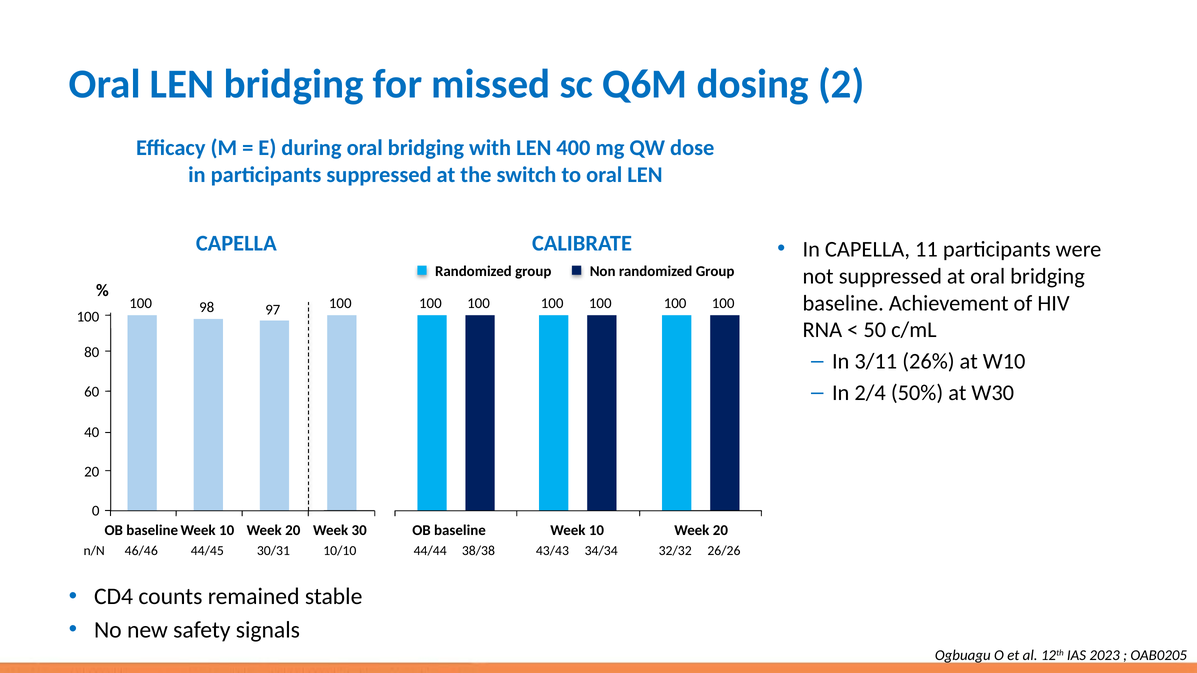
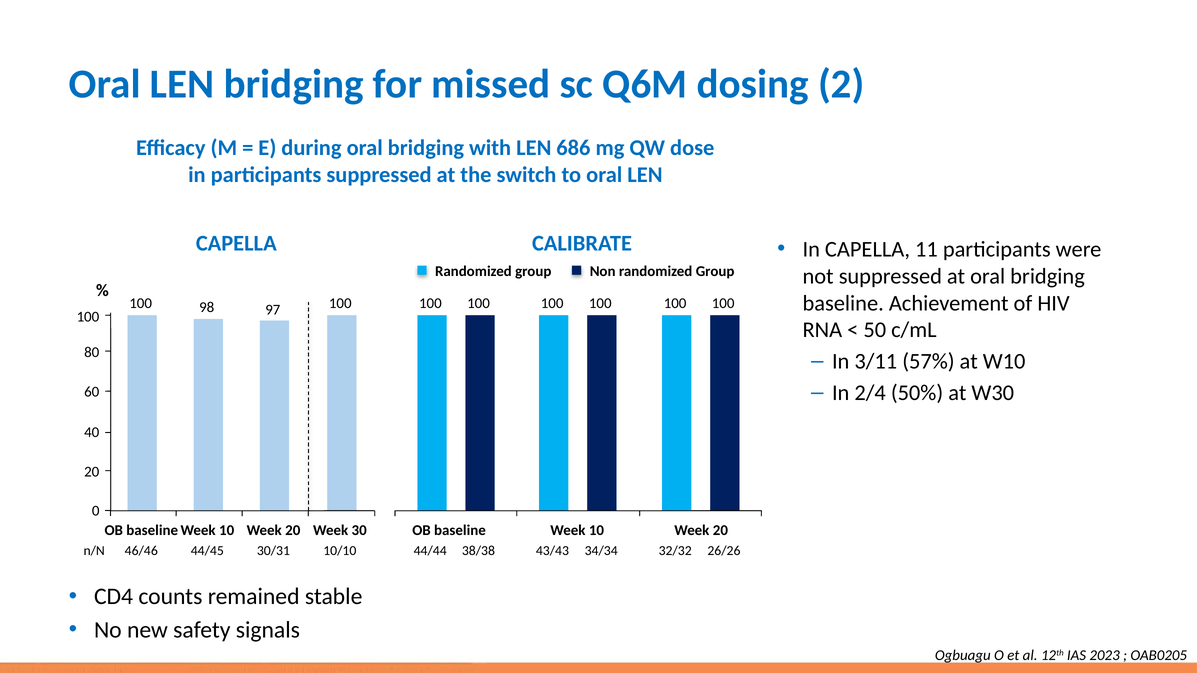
400: 400 -> 686 (573, 148)
26%: 26% -> 57% (928, 362)
